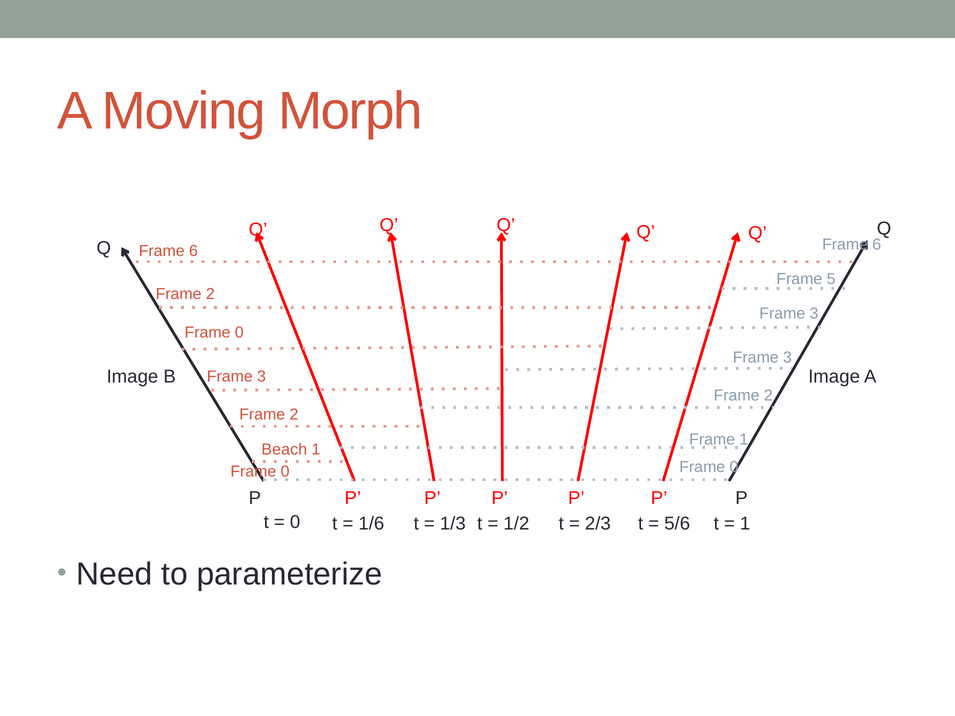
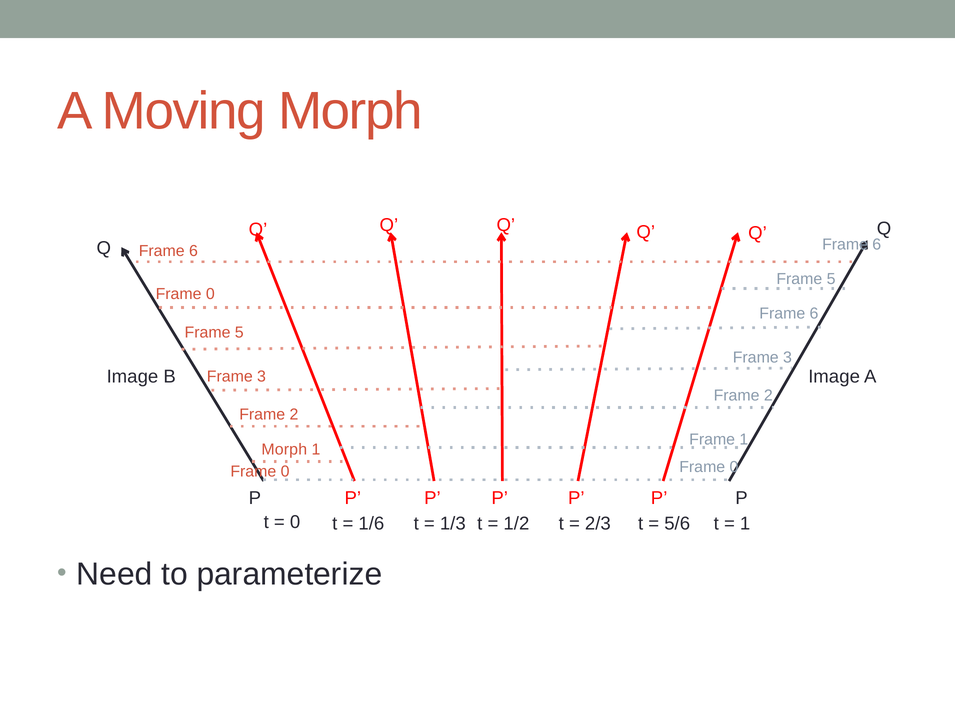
2: 2 -> 0 (210, 294)
3: 3 -> 6 (814, 314)
0: 0 -> 5 (239, 333)
Beach: Beach -> Morph (284, 450)
